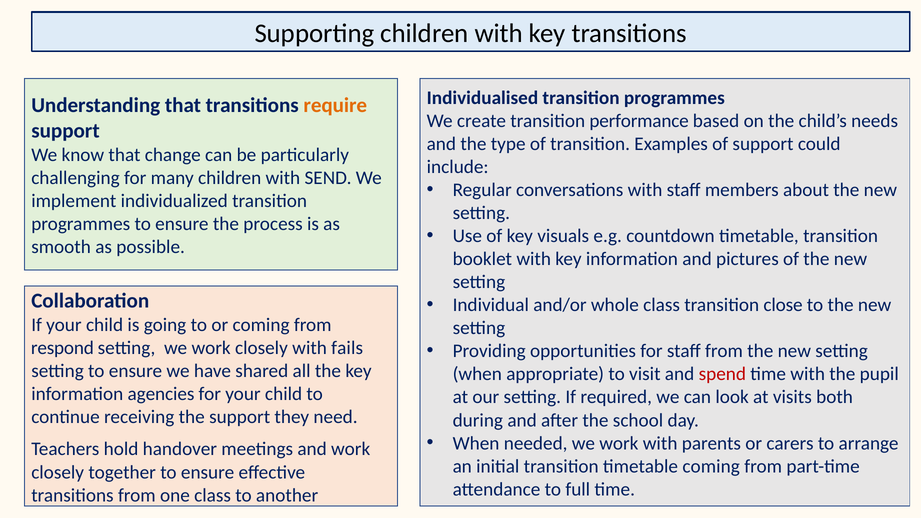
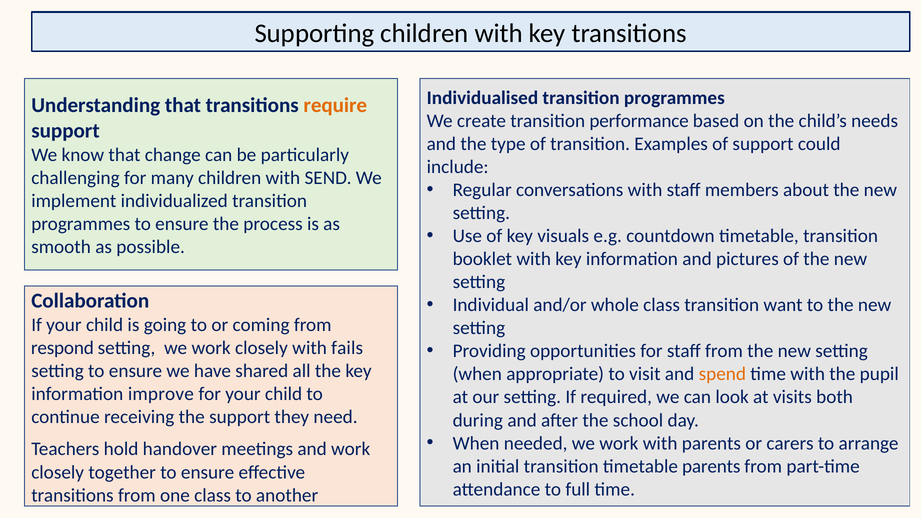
close: close -> want (783, 305)
spend colour: red -> orange (722, 374)
agencies: agencies -> improve (161, 394)
timetable coming: coming -> parents (711, 466)
